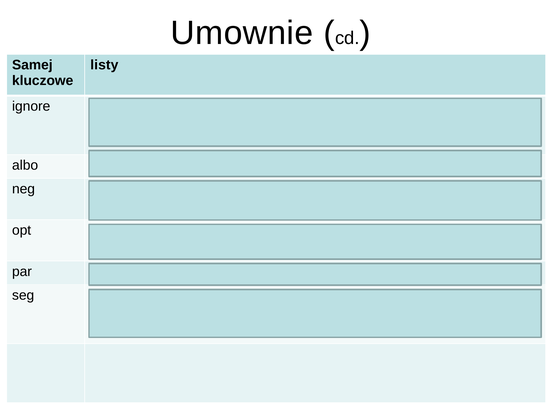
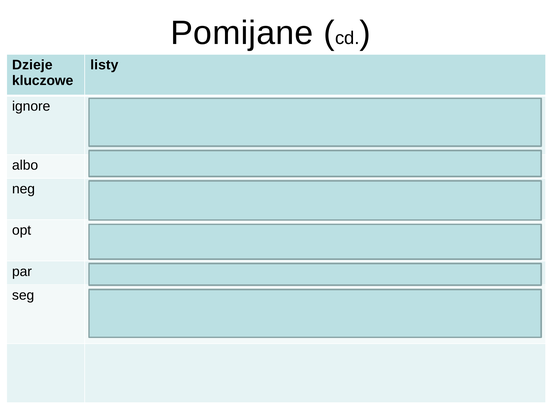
Umownie: Umownie -> Pomijane (242, 33)
Samej: Samej -> Dzieje (32, 65)
